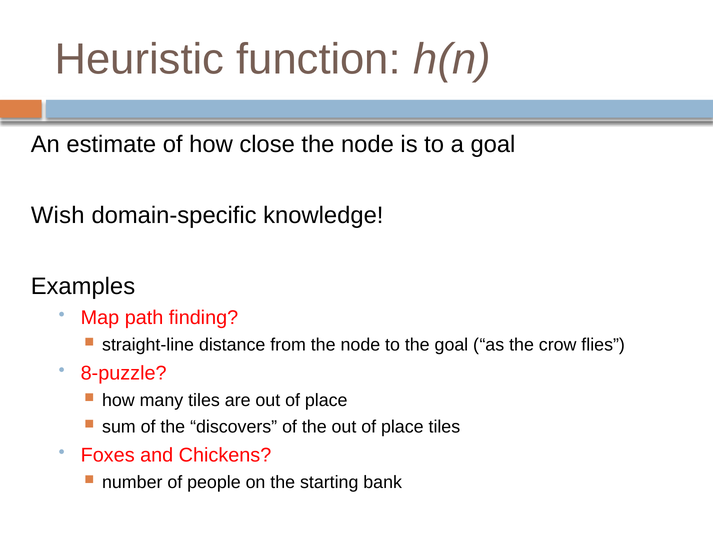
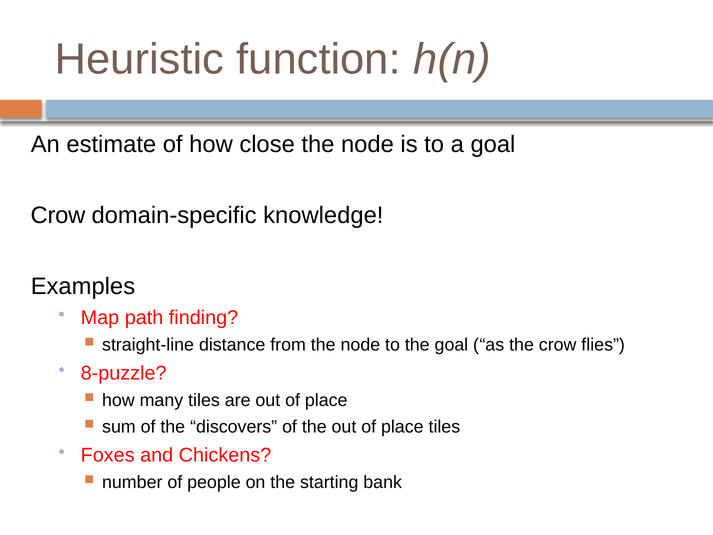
Wish: Wish -> Crow (58, 215)
